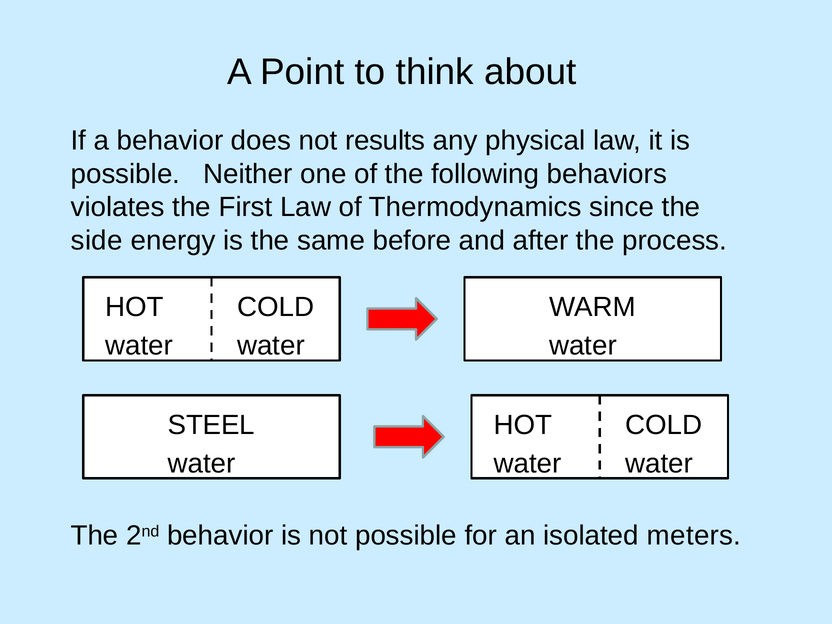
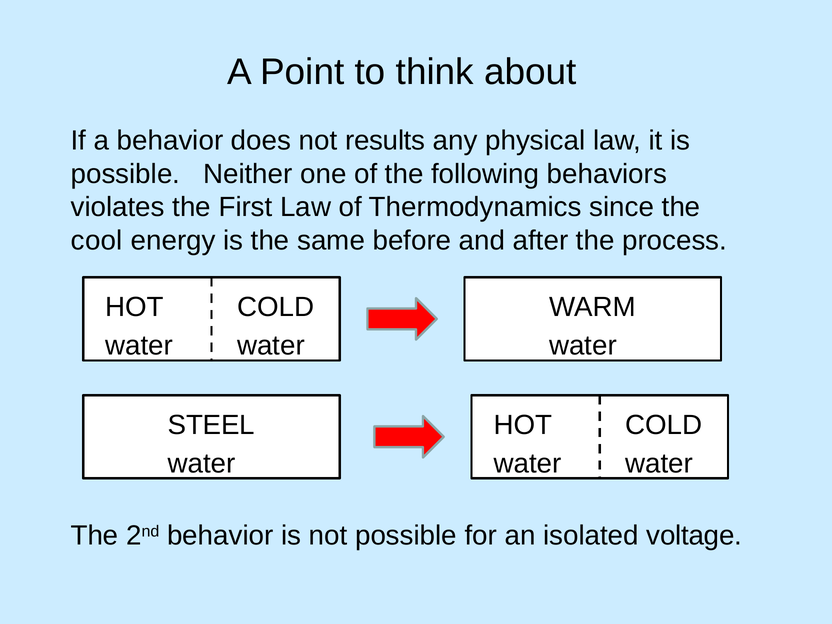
side: side -> cool (97, 240)
meters: meters -> voltage (694, 536)
